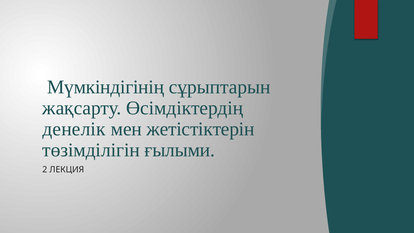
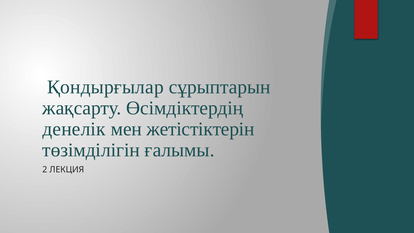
Мүмкіндігінің: Мүмкіндігінің -> Қондырғылар (105, 87)
ғылыми: ғылыми -> ғалымы (180, 150)
